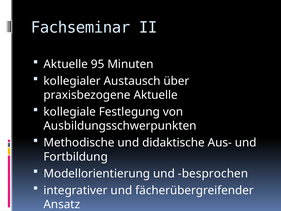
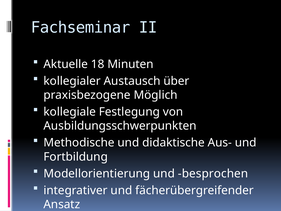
95: 95 -> 18 (98, 64)
praxisbezogene Aktuelle: Aktuelle -> Möglich (156, 95)
